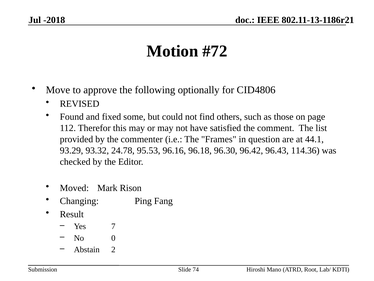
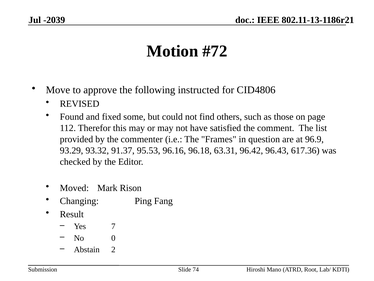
-2018: -2018 -> -2039 (54, 20)
optionally: optionally -> instructed (199, 90)
44.1: 44.1 -> 96.9 (314, 139)
24.78: 24.78 -> 91.37 (123, 150)
96.30: 96.30 -> 63.31 (226, 150)
114.36: 114.36 -> 617.36 (305, 150)
